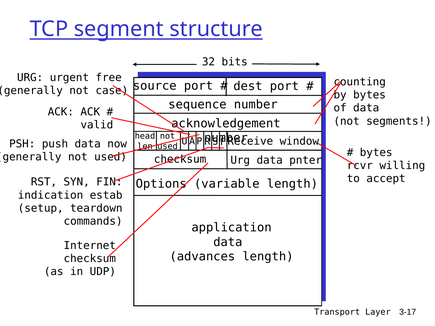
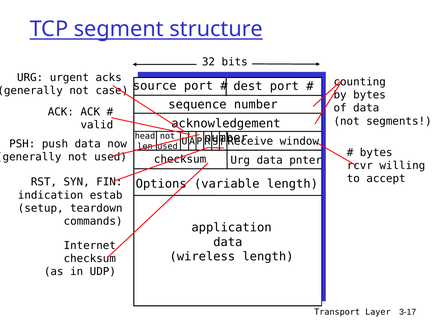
free: free -> acks (109, 78)
advances: advances -> wireless (202, 257)
